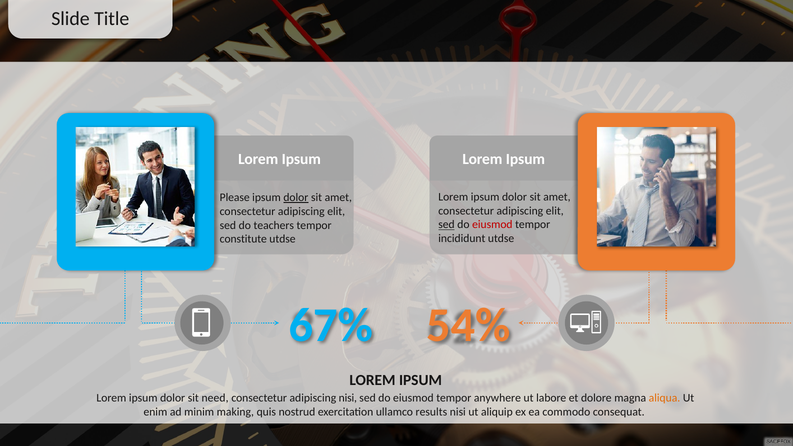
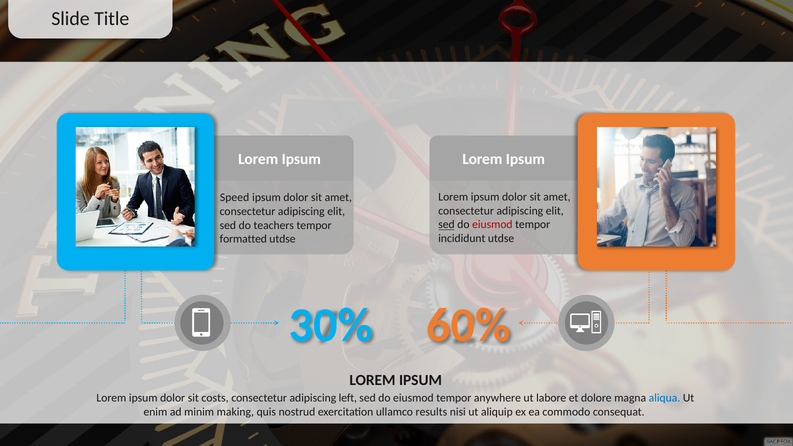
Please: Please -> Speed (235, 198)
dolor underline: present -> none (296, 198)
constitute: constitute -> formatted (243, 239)
67%: 67% -> 30% (331, 325)
54%: 54% -> 60% (468, 325)
need: need -> costs (215, 398)
adipiscing nisi: nisi -> left (348, 398)
aliqua colour: orange -> blue (664, 398)
